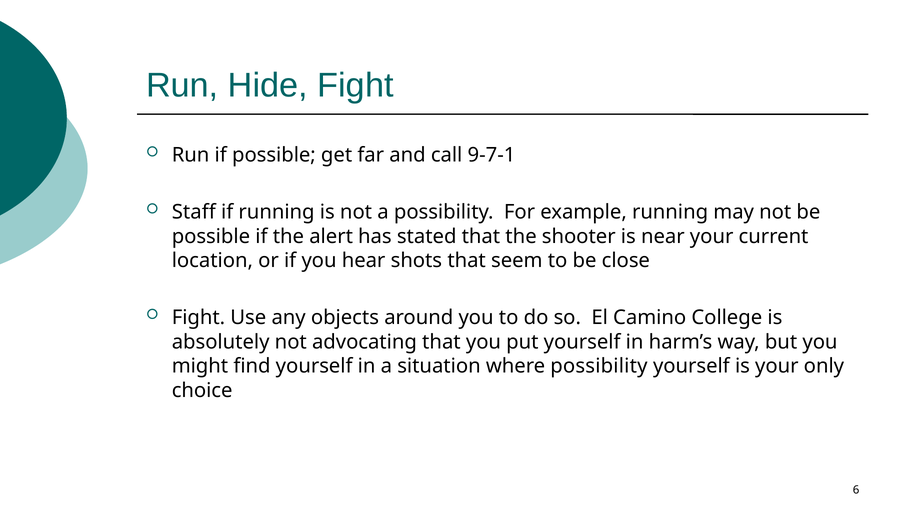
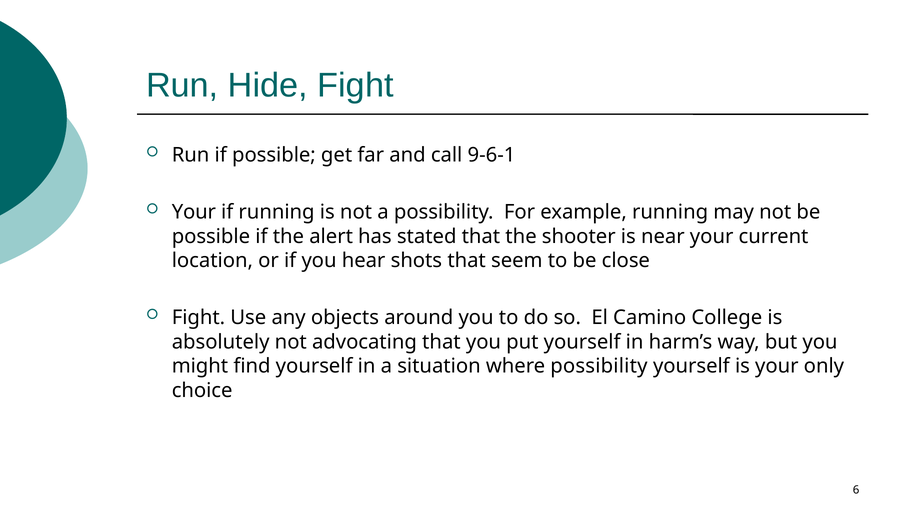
9-7-1: 9-7-1 -> 9-6-1 (491, 155)
Staff: Staff -> Your (194, 212)
